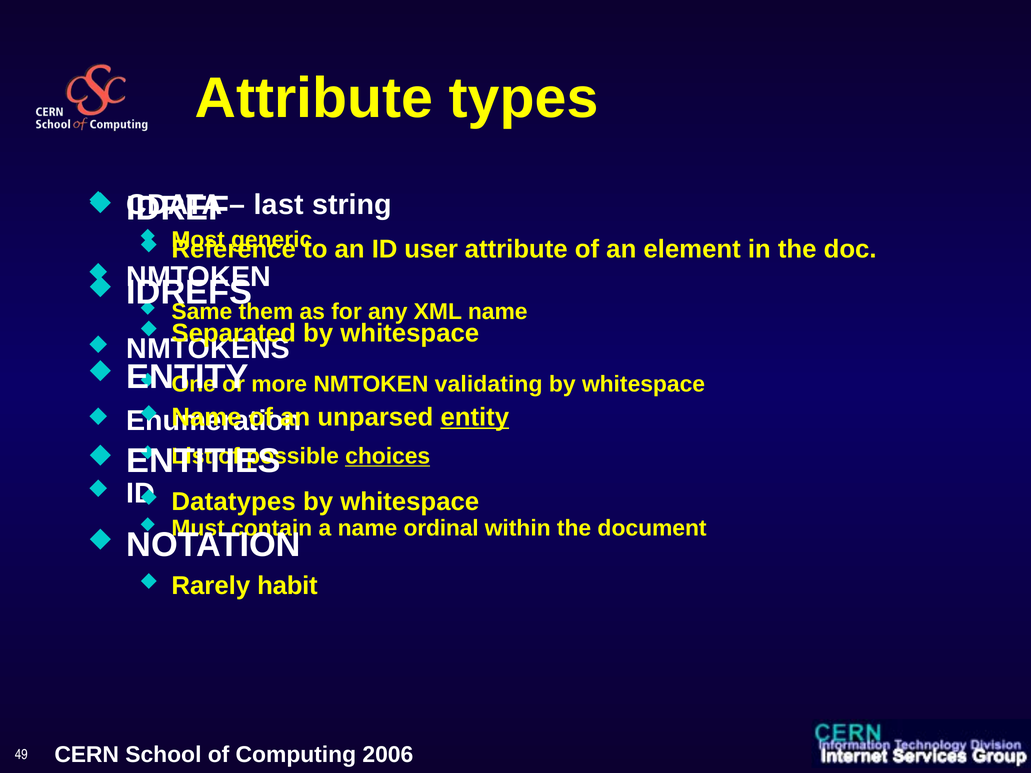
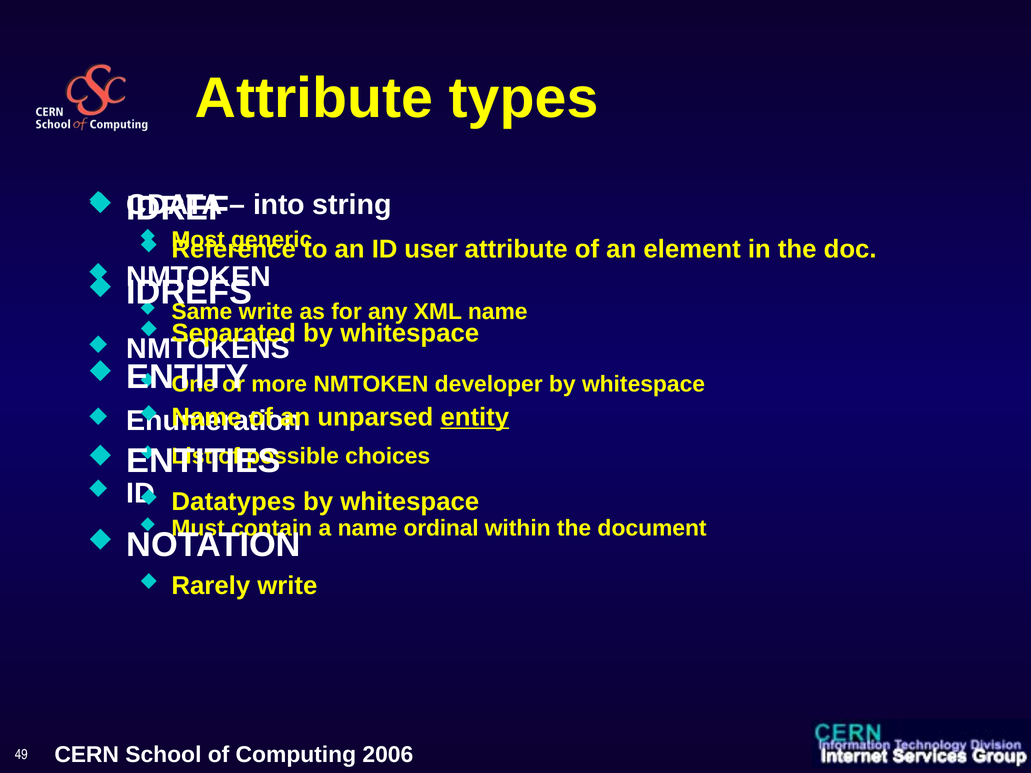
last: last -> into (279, 205)
them: them -> write (266, 312)
validating: validating -> developer (489, 384)
choices underline: present -> none (388, 456)
Rarely habit: habit -> write (287, 586)
